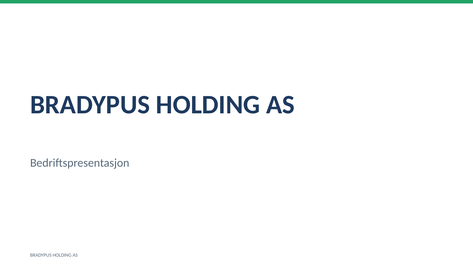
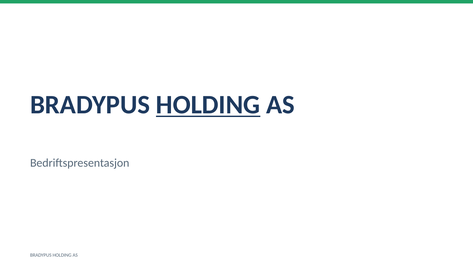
HOLDING underline: none -> present (208, 105)
